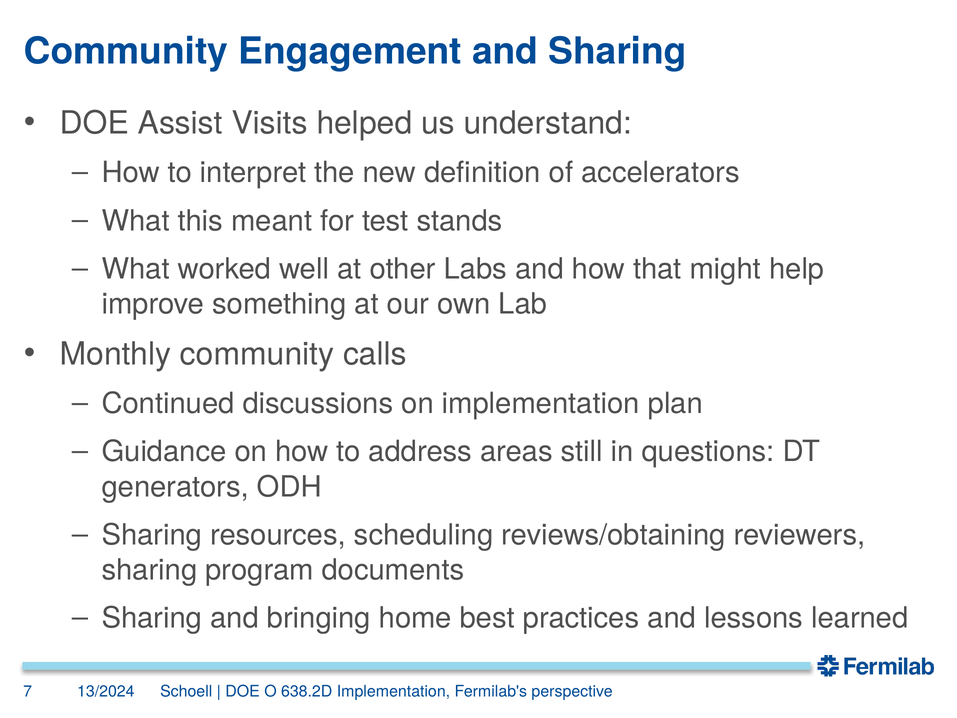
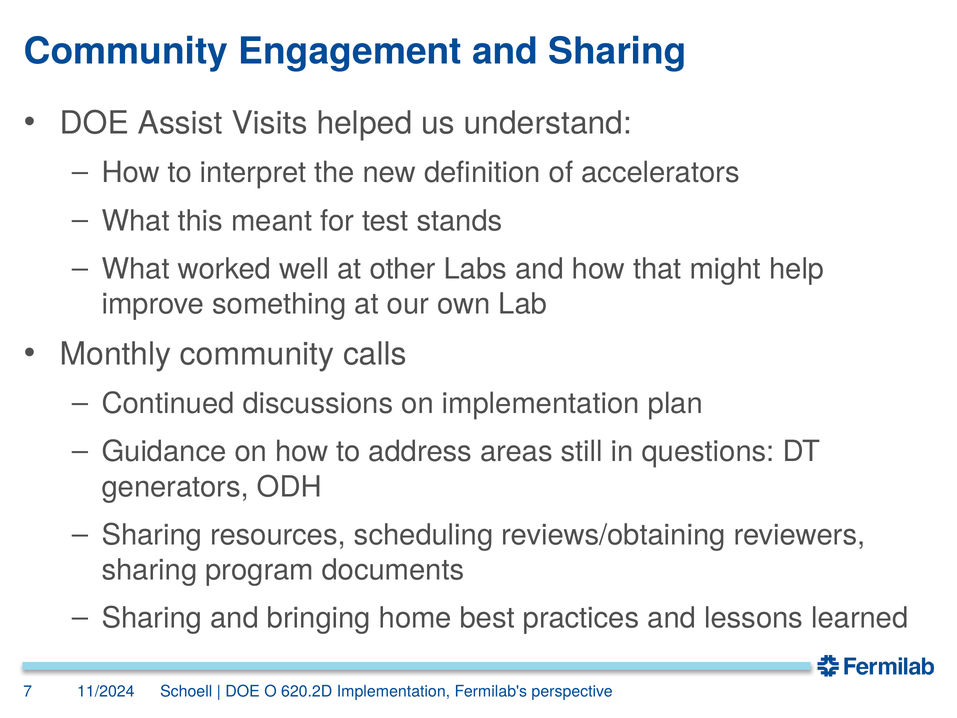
13/2024: 13/2024 -> 11/2024 (106, 691)
638.2D: 638.2D -> 620.2D (307, 691)
